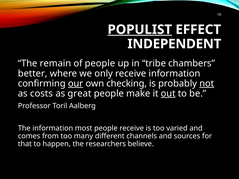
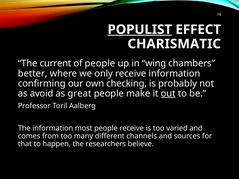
INDEPENDENT: INDEPENDENT -> CHARISMATIC (174, 44)
remain: remain -> current (56, 64)
tribe: tribe -> wing (154, 64)
our underline: present -> none (76, 84)
not underline: present -> none (207, 84)
costs: costs -> avoid (42, 94)
